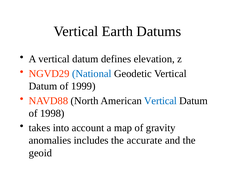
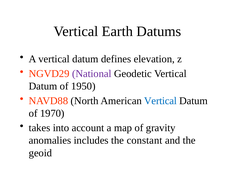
National colour: blue -> purple (92, 74)
1999: 1999 -> 1950 (83, 86)
1998: 1998 -> 1970 (52, 113)
accurate: accurate -> constant (144, 141)
